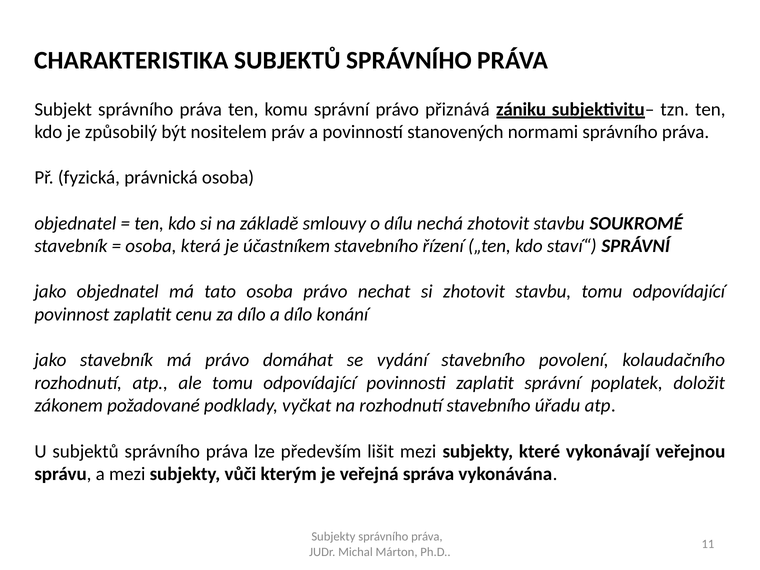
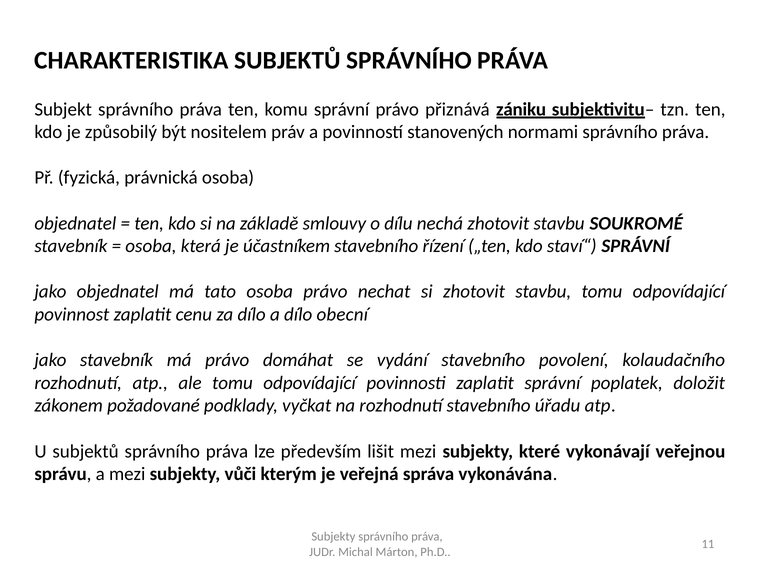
konání: konání -> obecní (342, 314)
